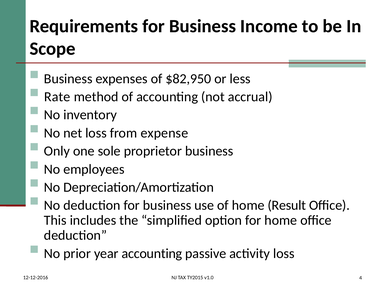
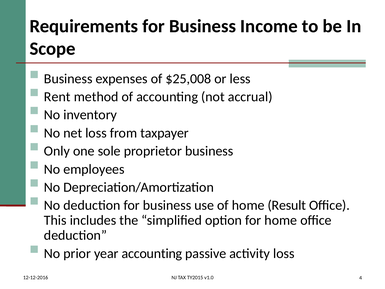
$82,950: $82,950 -> $25,008 (188, 79)
Rate: Rate -> Rent (57, 97)
expense: expense -> taxpayer (165, 133)
